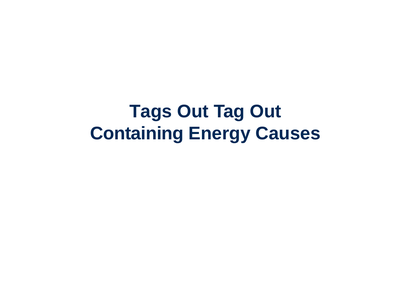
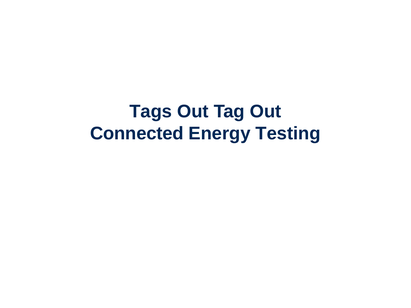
Containing: Containing -> Connected (137, 133)
Causes: Causes -> Testing (288, 133)
